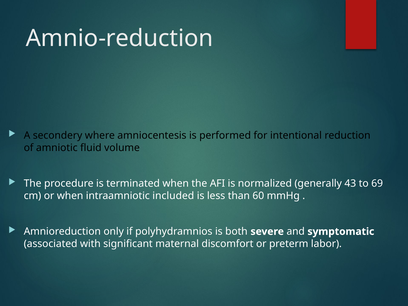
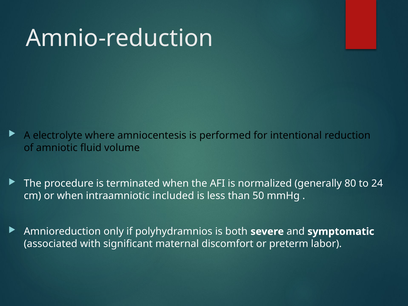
secondery: secondery -> electrolyte (58, 135)
43: 43 -> 80 (350, 183)
69: 69 -> 24 (377, 183)
60: 60 -> 50 (258, 196)
